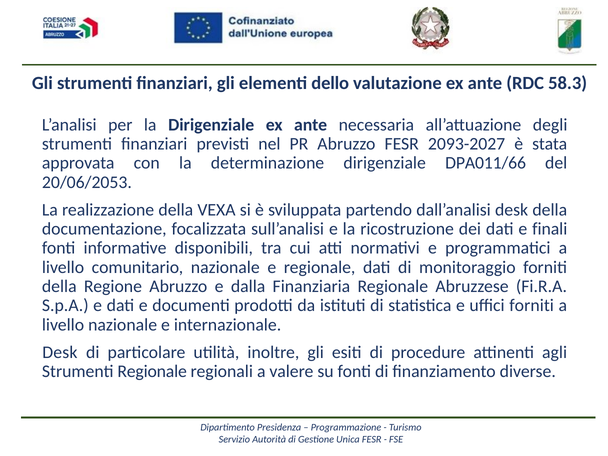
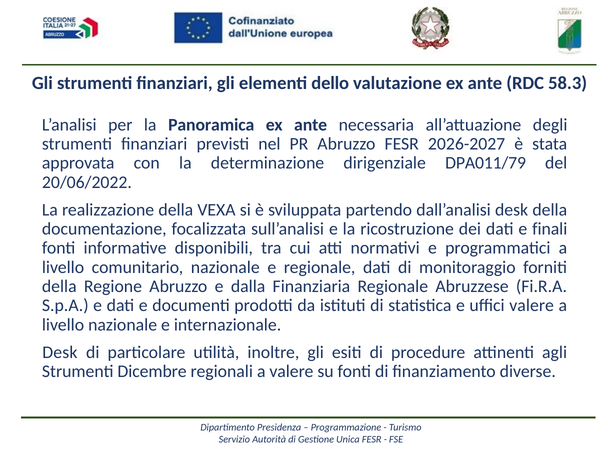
la Dirigenziale: Dirigenziale -> Panoramica (211, 125)
2093-2027: 2093-2027 -> 2026-2027 (467, 144)
DPA011/66: DPA011/66 -> DPA011/79 (486, 163)
20/06/2053: 20/06/2053 -> 20/06/2022 (87, 182)
uffici forniti: forniti -> valere (532, 306)
Strumenti Regionale: Regionale -> Dicembre (152, 371)
